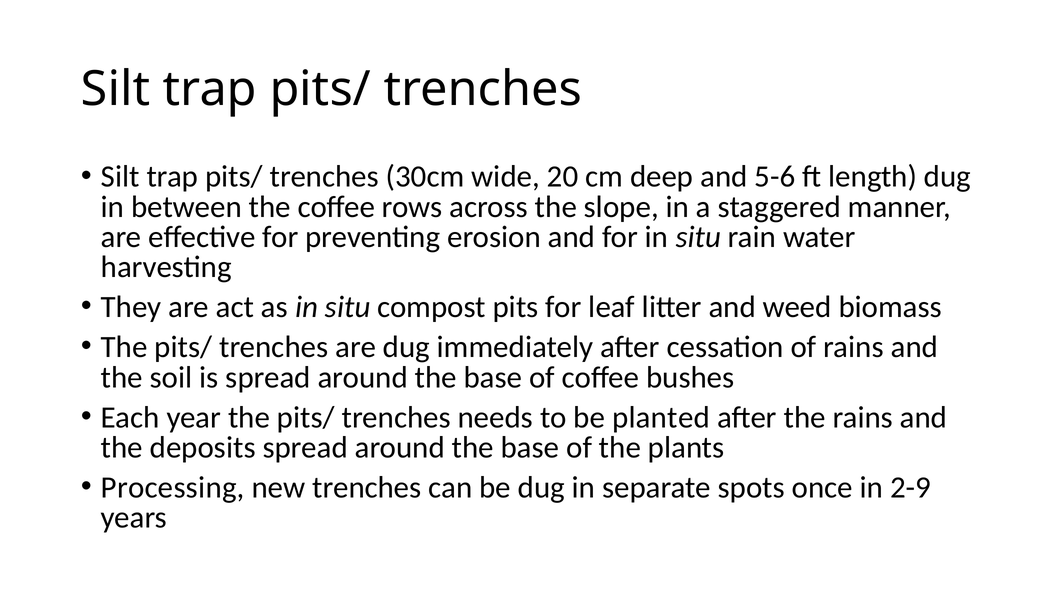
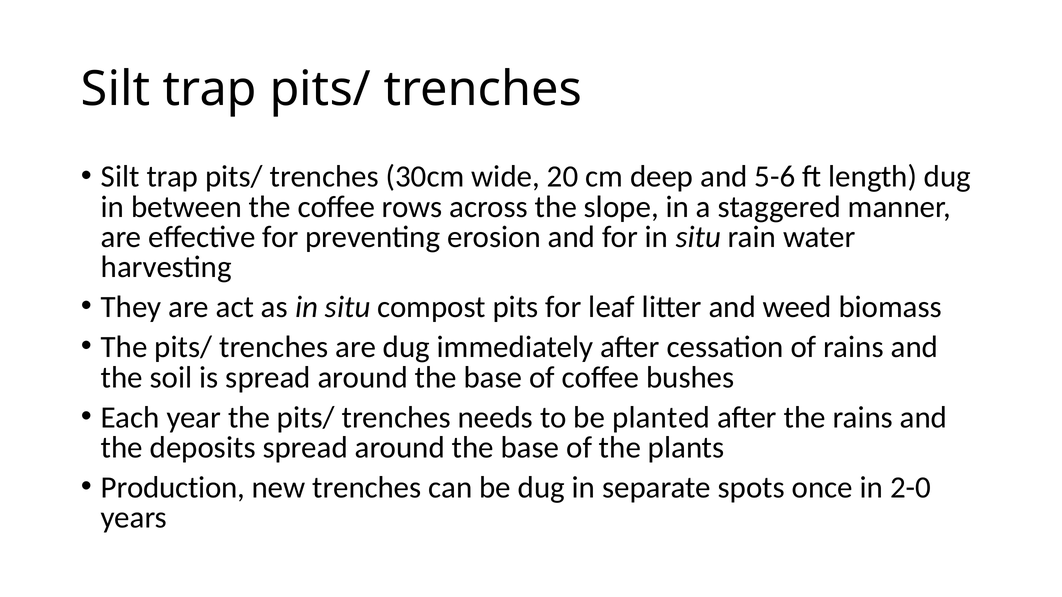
Processing: Processing -> Production (173, 488)
2-9: 2-9 -> 2-0 (910, 488)
